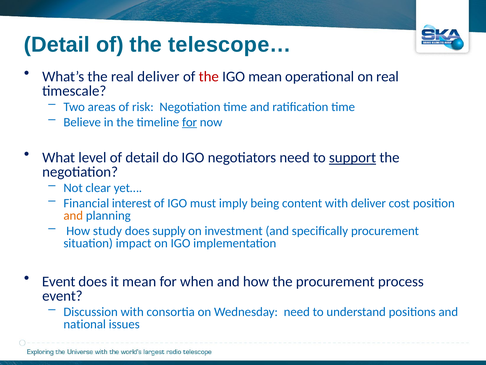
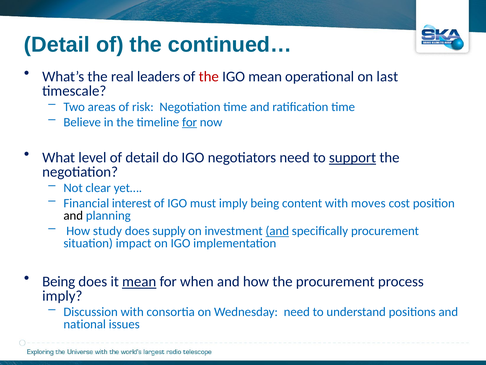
telescope…: telescope… -> continued… (230, 45)
real deliver: deliver -> leaders (159, 77)
on real: real -> last (387, 77)
with deliver: deliver -> moves (368, 203)
and colour: orange -> black (73, 215)
and underline: none -> present (277, 231)
Event: Event -> Being (59, 281)
mean underline: none -> present (139, 281)
event: event -> imply (62, 296)
